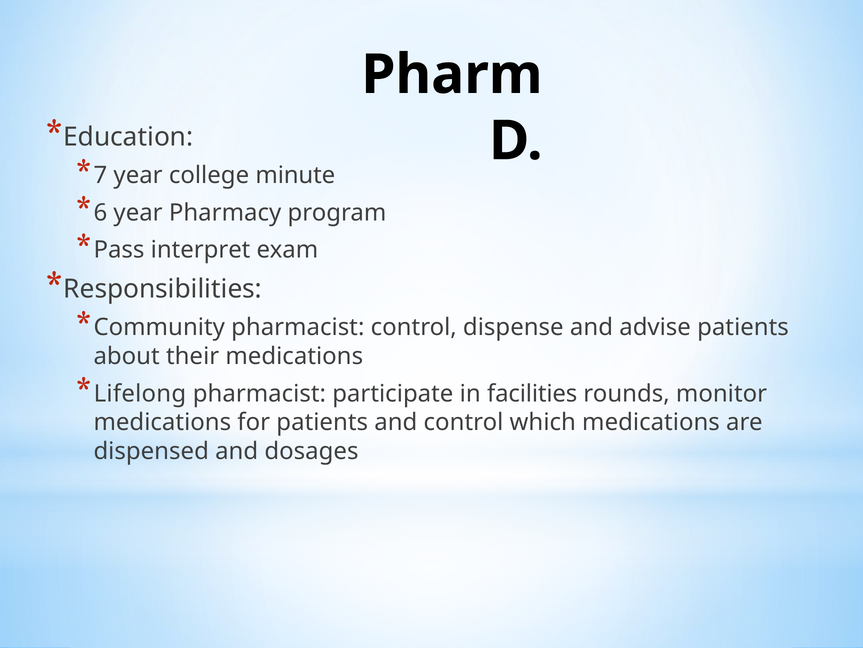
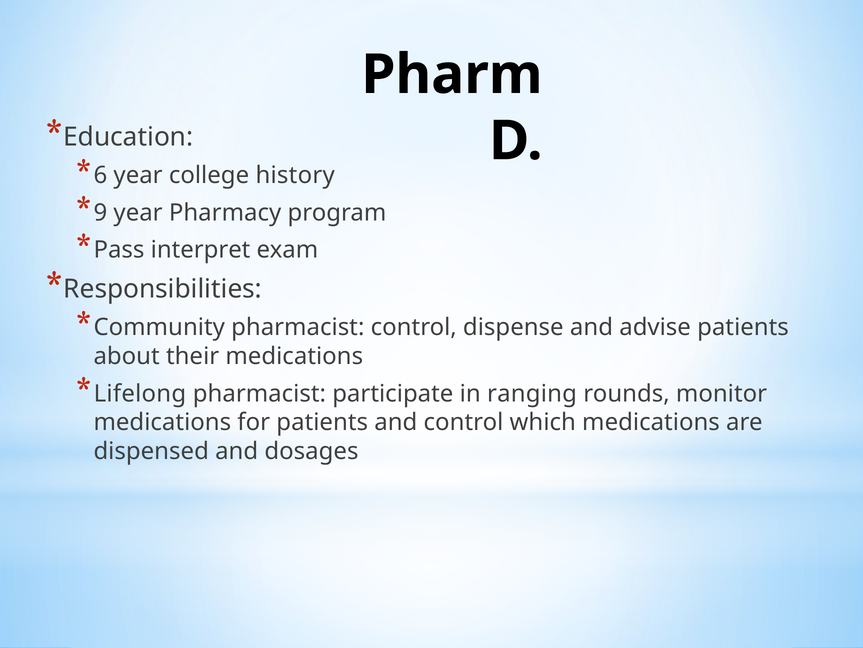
7: 7 -> 6 (100, 175)
minute: minute -> history (295, 175)
6: 6 -> 9 (100, 212)
facilities: facilities -> ranging (532, 393)
